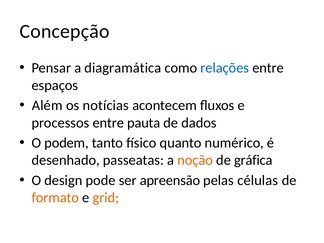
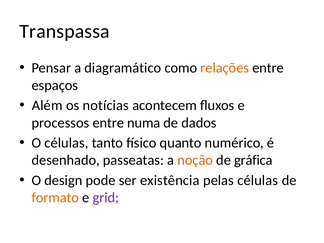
Concepção: Concepção -> Transpassa (65, 31)
diagramática: diagramática -> diagramático (123, 68)
relações colour: blue -> orange (225, 68)
pauta: pauta -> numa (144, 123)
O podem: podem -> células (66, 143)
apreensão: apreensão -> existência (170, 180)
grid colour: orange -> purple (106, 198)
